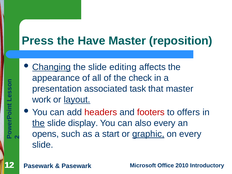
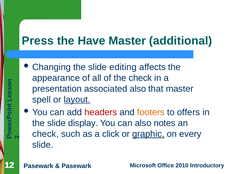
reposition: reposition -> additional (181, 41)
Changing underline: present -> none (52, 67)
associated task: task -> also (138, 89)
work: work -> spell (42, 100)
footers colour: red -> orange (151, 112)
the underline: present -> none (39, 123)
also every: every -> notes (165, 123)
opens: opens -> check (46, 134)
start: start -> click (111, 134)
